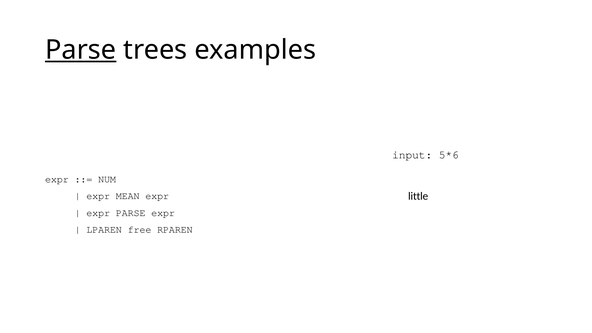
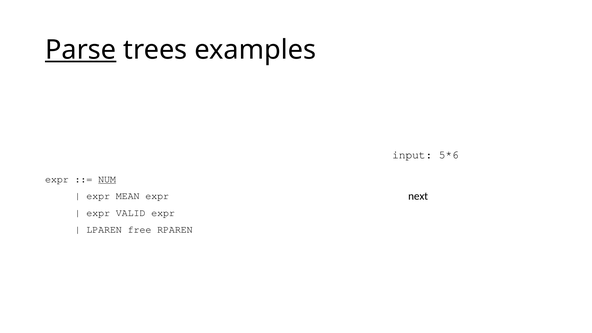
NUM underline: none -> present (107, 179)
little: little -> next (418, 196)
expr PARSE: PARSE -> VALID (131, 213)
